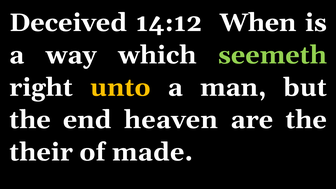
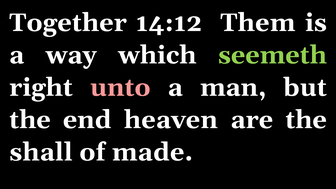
Deceived: Deceived -> Together (68, 23)
When: When -> Them (258, 23)
unto colour: yellow -> pink (120, 87)
their: their -> shall (41, 152)
